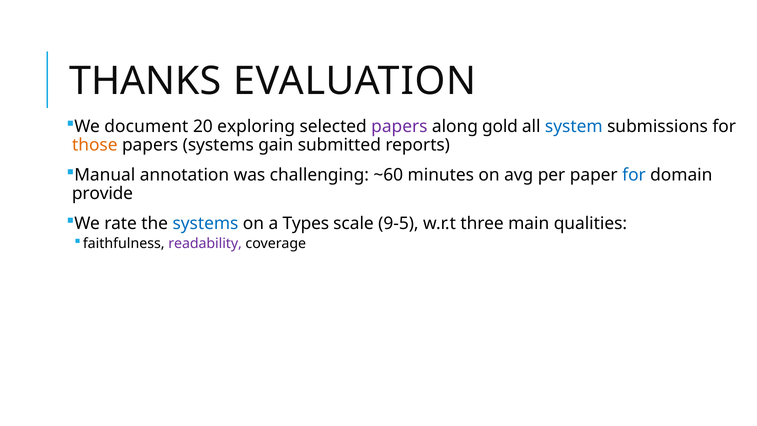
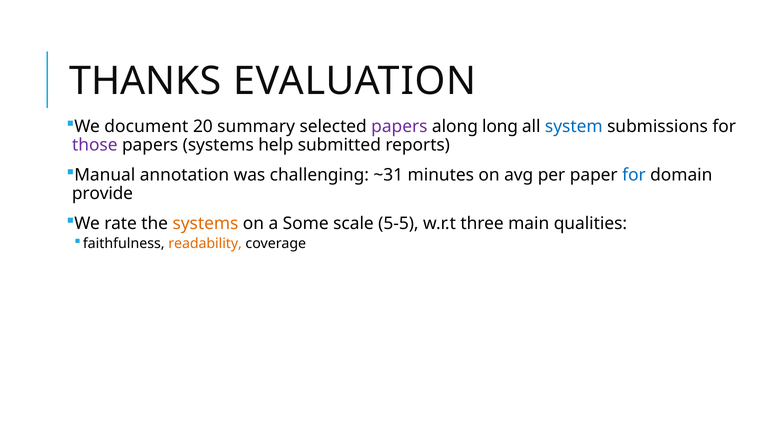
exploring: exploring -> summary (256, 126)
gold: gold -> long (500, 126)
those colour: orange -> purple (95, 145)
gain: gain -> help (276, 145)
~60: ~60 -> ~31 (388, 175)
systems colour: blue -> orange (205, 223)
Types: Types -> Some (306, 223)
9-5: 9-5 -> 5-5 (398, 223)
readability colour: purple -> orange (205, 243)
